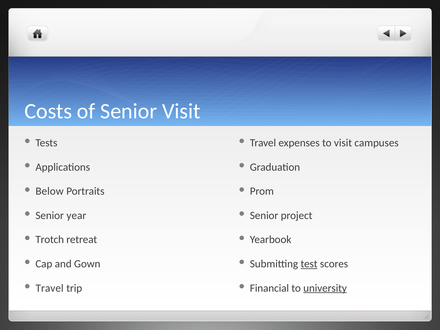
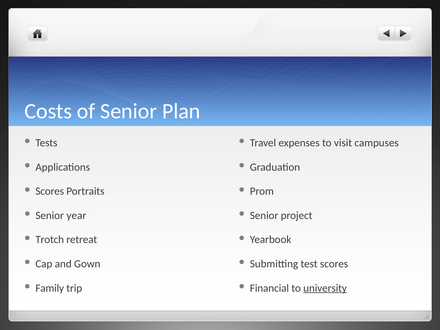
Senior Visit: Visit -> Plan (181, 111)
Below: Below -> Scores (50, 191)
test underline: present -> none (309, 264)
Travel: Travel -> Family (50, 288)
